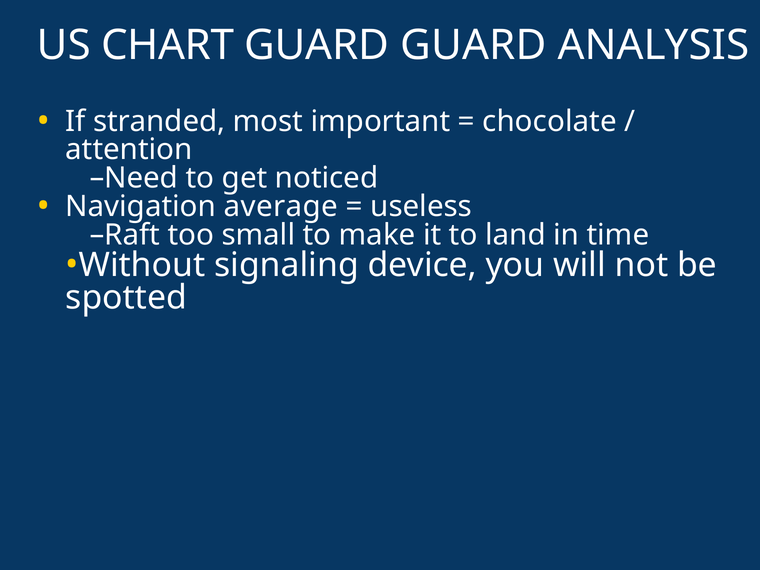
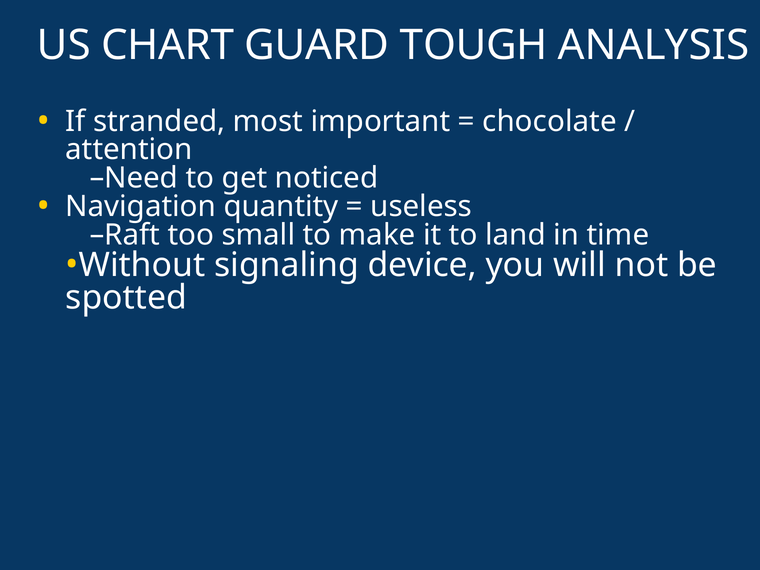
GUARD GUARD: GUARD -> TOUGH (474, 45)
average: average -> quantity (281, 207)
